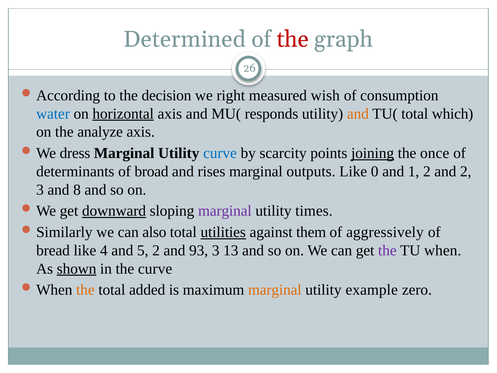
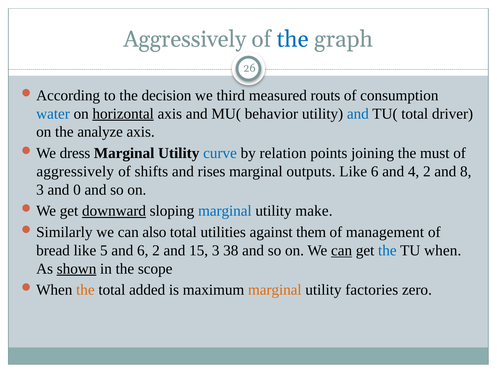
Determined: Determined -> Aggressively (185, 39)
the colour: red -> blue (293, 39)
right: right -> third (231, 95)
wish: wish -> routs (325, 95)
responds: responds -> behavior (271, 114)
and colour: orange -> blue (358, 114)
which: which -> driver (453, 114)
scarcity: scarcity -> relation (283, 153)
joining underline: present -> none (373, 153)
once: once -> must (435, 153)
determinants: determinants -> aggressively (75, 171)
broad: broad -> shifts (151, 171)
Like 0: 0 -> 6 (375, 171)
1: 1 -> 4 (414, 171)
and 2: 2 -> 8 (466, 171)
8: 8 -> 0 (77, 190)
marginal colour: purple -> blue (225, 211)
times: times -> make (314, 211)
utilities underline: present -> none (223, 232)
aggressively: aggressively -> management (385, 232)
4: 4 -> 5 (104, 250)
and 5: 5 -> 6 (143, 250)
93: 93 -> 15 (199, 250)
13: 13 -> 38 (231, 250)
can underline: none -> present (342, 250)
the colour: purple -> blue (387, 250)
the curve: curve -> scope (155, 268)
example: example -> factories (372, 290)
